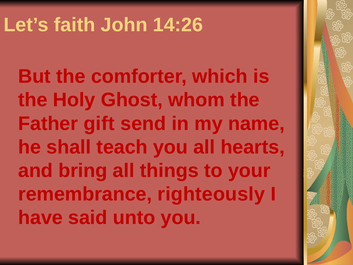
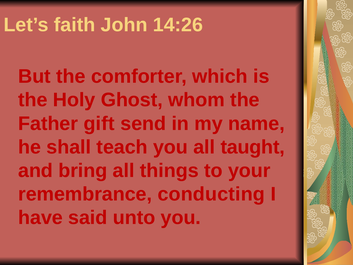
hearts: hearts -> taught (253, 147)
righteously: righteously -> conducting (211, 194)
